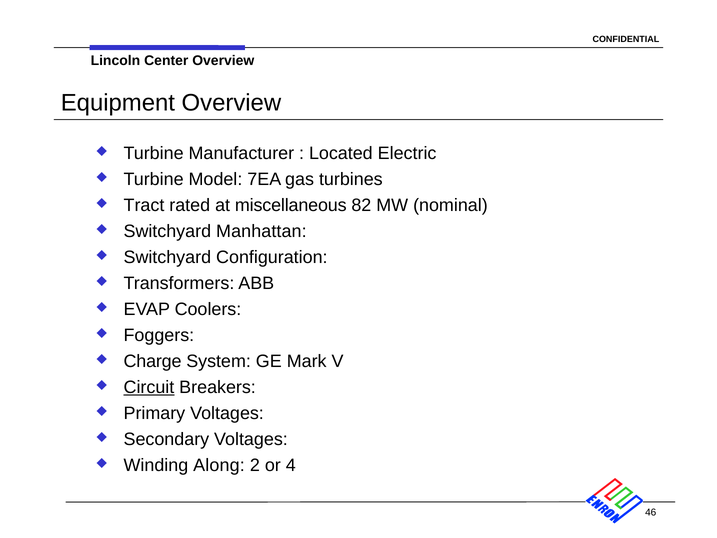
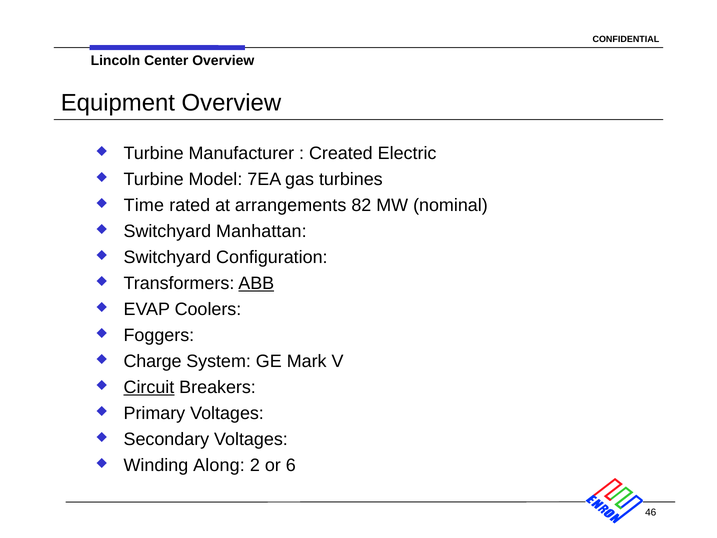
Located: Located -> Created (341, 153)
Tract: Tract -> Time (144, 205)
miscellaneous: miscellaneous -> arrangements (291, 205)
ABB underline: none -> present (256, 283)
4: 4 -> 6 (291, 465)
